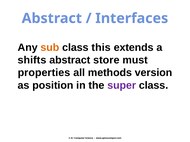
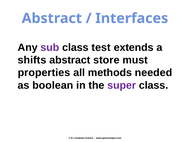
sub colour: orange -> purple (50, 48)
this: this -> test (101, 48)
version: version -> needed (153, 73)
position: position -> boolean (53, 86)
